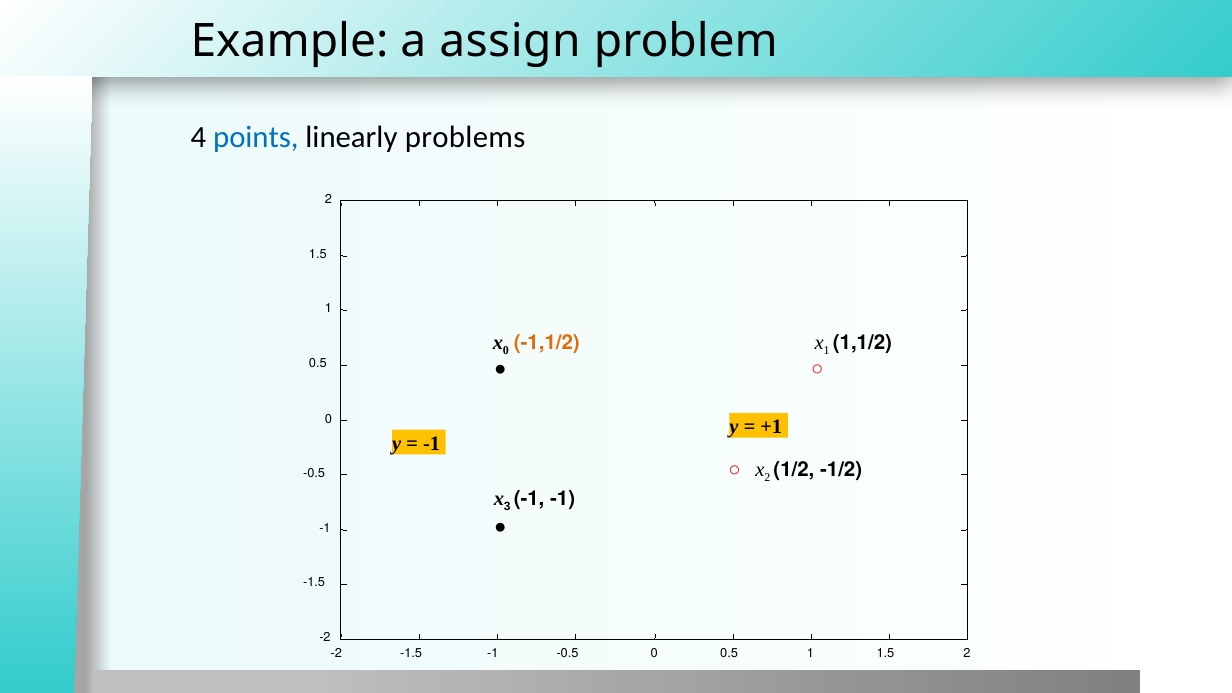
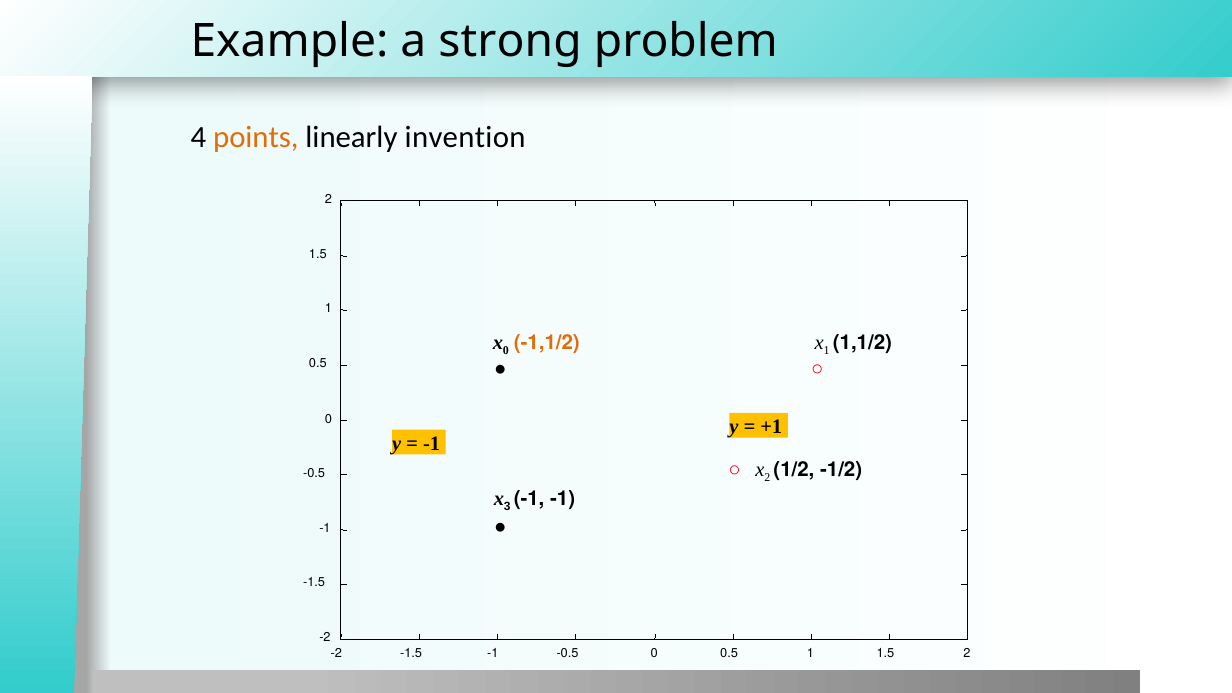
assign: assign -> strong (510, 41)
points colour: blue -> orange (256, 137)
problems: problems -> invention (465, 137)
